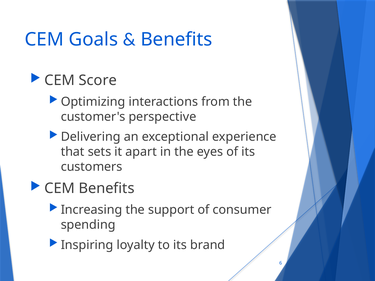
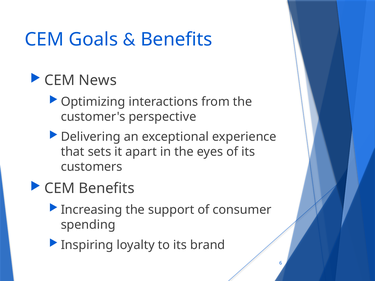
Score: Score -> News (98, 80)
